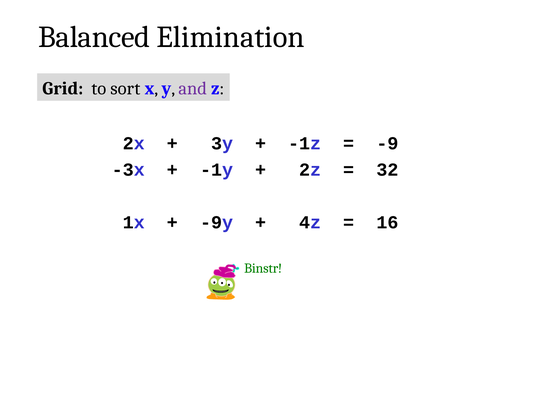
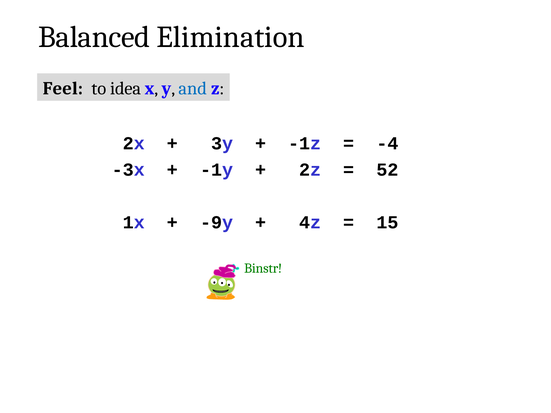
Grid: Grid -> Feel (63, 88)
sort: sort -> idea (126, 88)
and colour: purple -> blue (193, 88)
-9: -9 -> -4 (387, 143)
32: 32 -> 52 (387, 170)
16: 16 -> 15 (387, 223)
